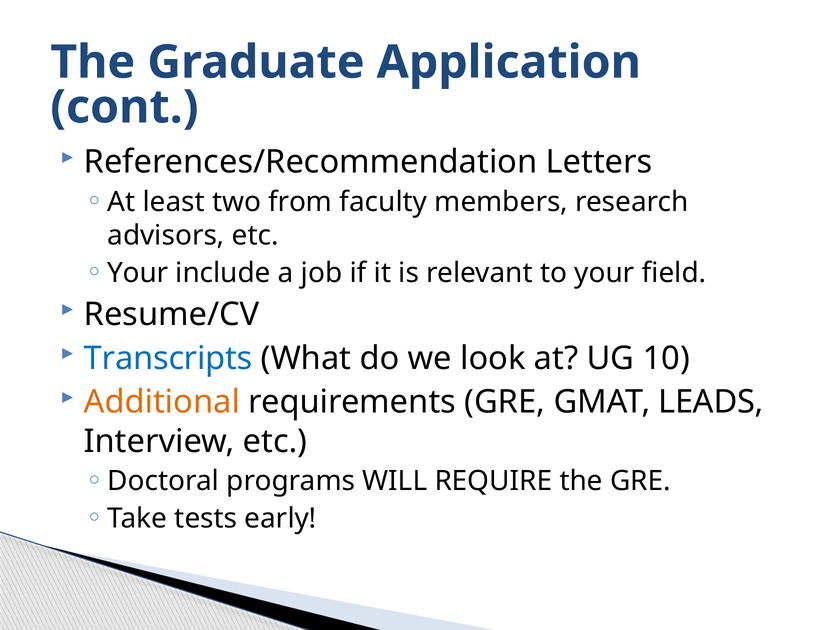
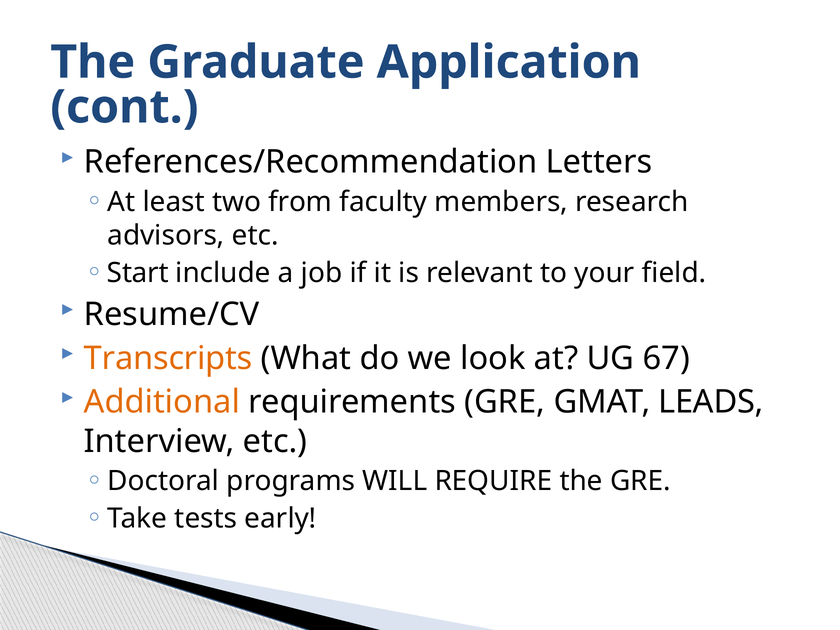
Your: Your -> Start (138, 273)
Transcripts colour: blue -> orange (168, 358)
10: 10 -> 67 (666, 358)
